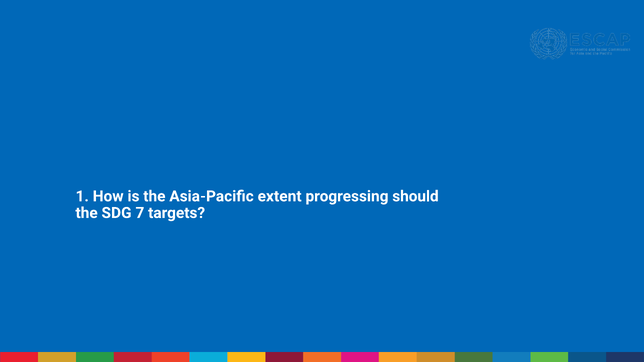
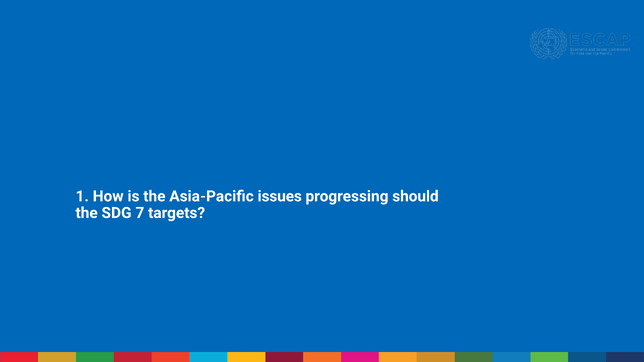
extent: extent -> issues (280, 196)
